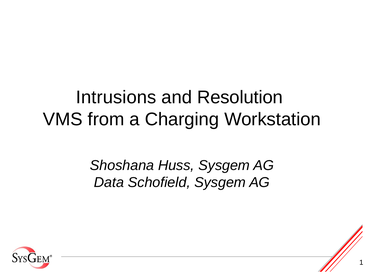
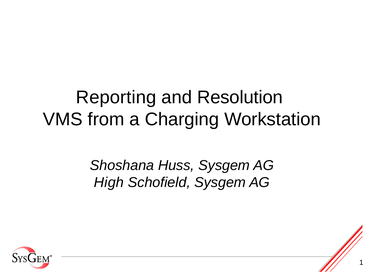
Intrusions: Intrusions -> Reporting (116, 97)
Data: Data -> High (109, 183)
